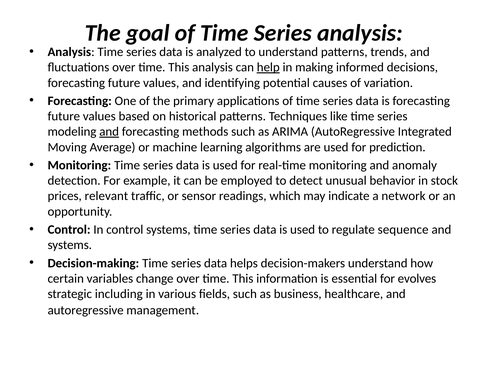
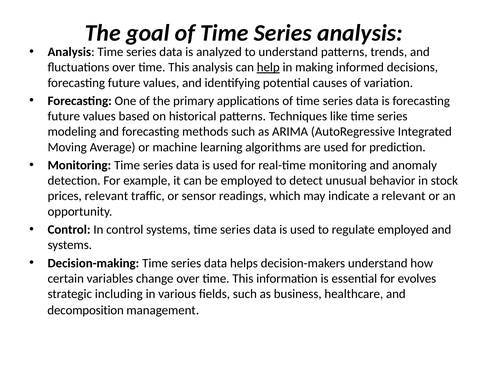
and underline: present -> none (109, 132)
a network: network -> relevant (403, 196)
regulate sequence: sequence -> employed (403, 230)
autoregressive: autoregressive -> decomposition (86, 310)
